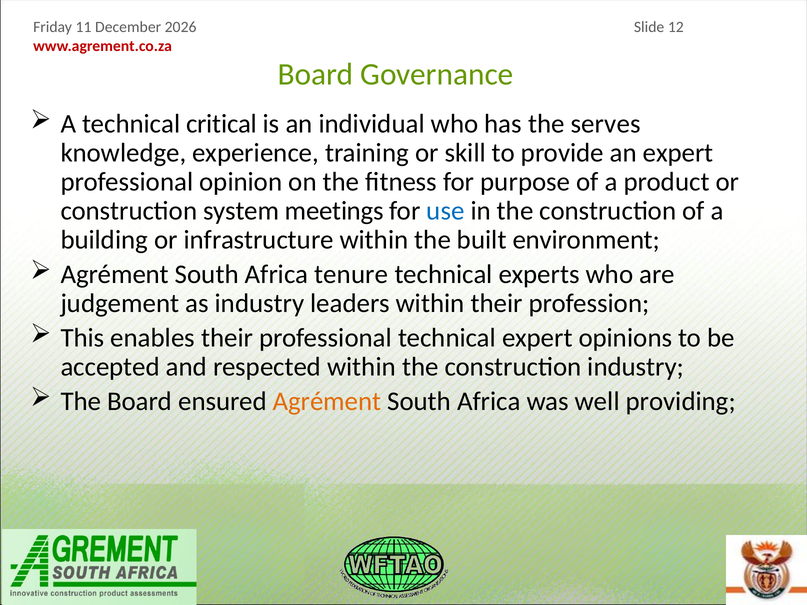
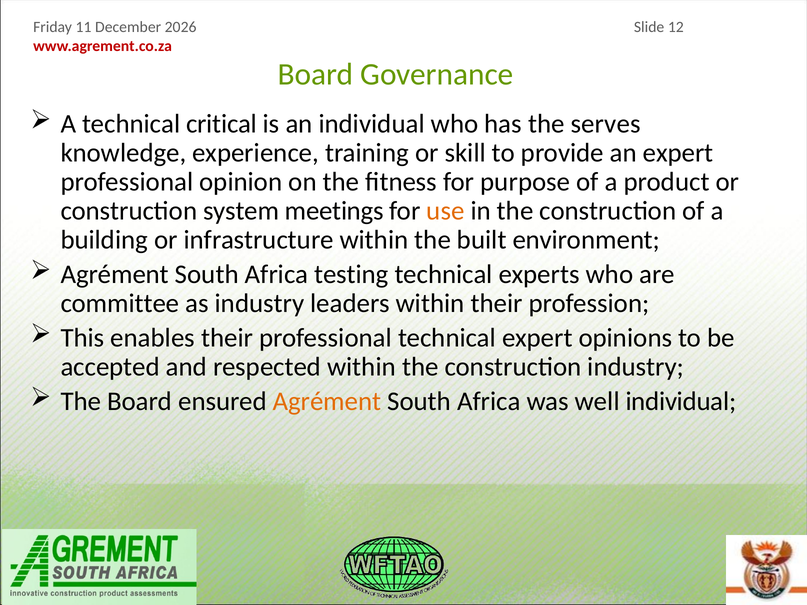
use colour: blue -> orange (445, 211)
tenure: tenure -> testing (351, 275)
judgement: judgement -> committee (120, 304)
well providing: providing -> individual (681, 401)
